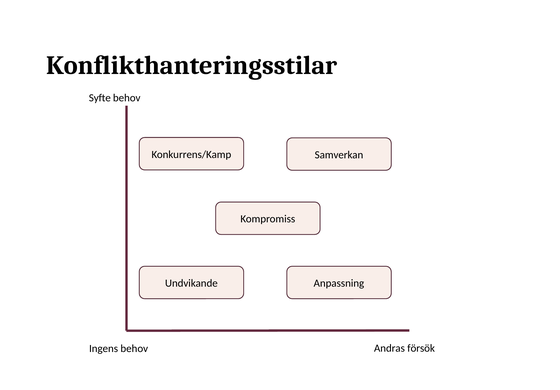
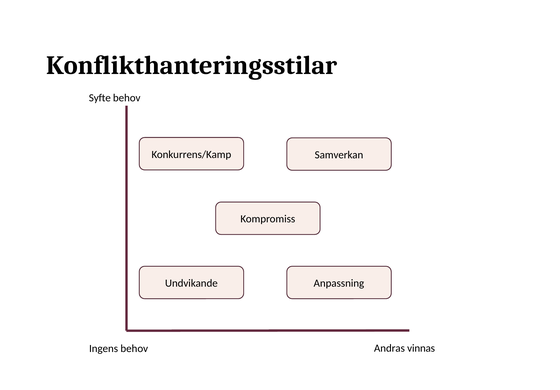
försök: försök -> vinnas (421, 348)
